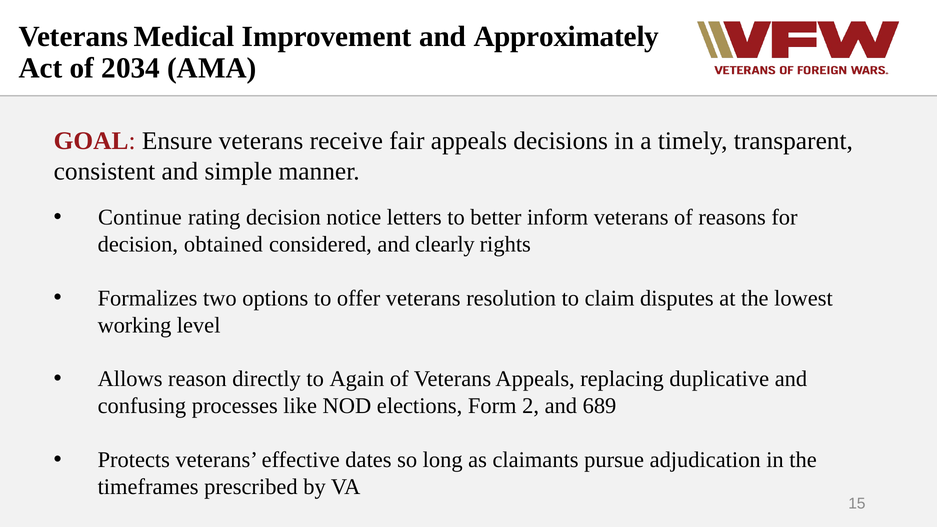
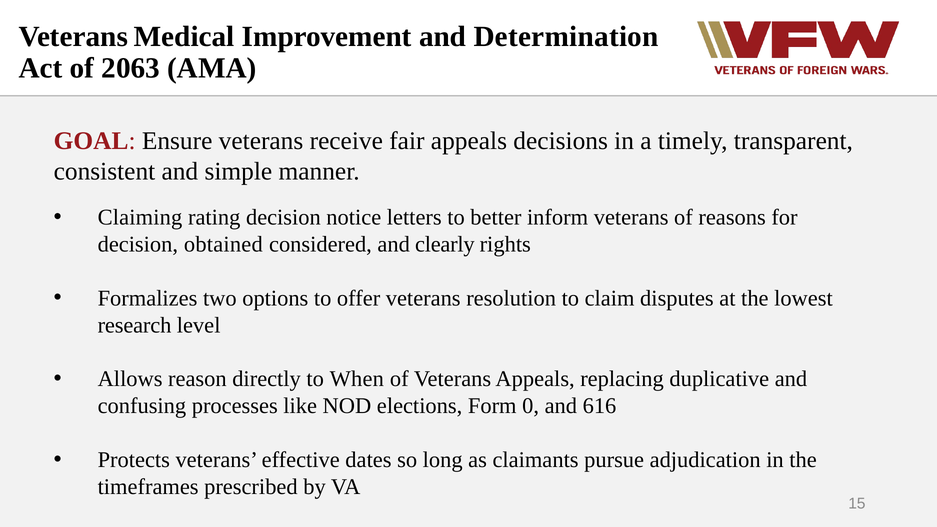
Approximately: Approximately -> Determination (566, 37)
2034: 2034 -> 2063 (131, 68)
Continue: Continue -> Claiming (140, 218)
working: working -> research (135, 325)
Again: Again -> When (357, 379)
2: 2 -> 0 (531, 406)
689: 689 -> 616 (599, 406)
